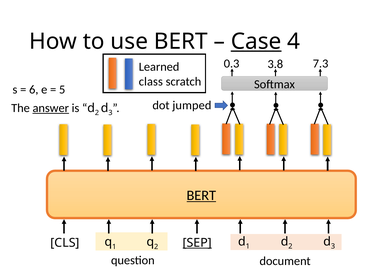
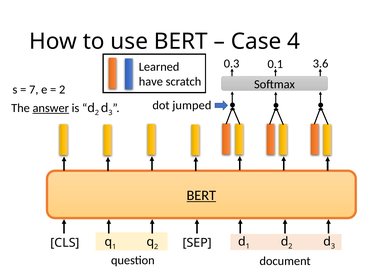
Case underline: present -> none (256, 41)
7.3: 7.3 -> 3.6 (321, 64)
3.8: 3.8 -> 0.1 (275, 64)
class: class -> have (151, 82)
6: 6 -> 7 (34, 90)
5: 5 -> 2 (62, 90)
SEP underline: present -> none (197, 243)
